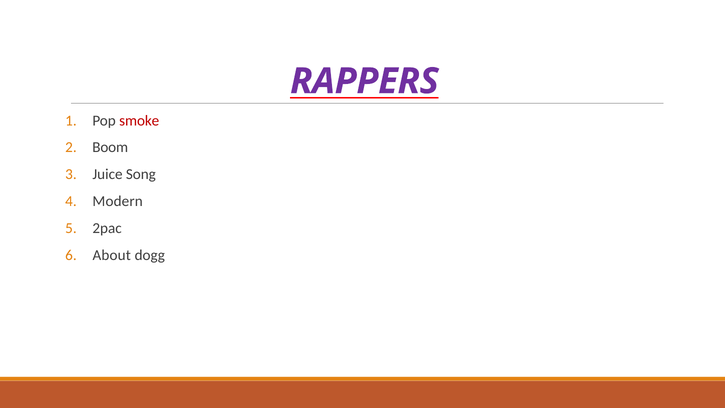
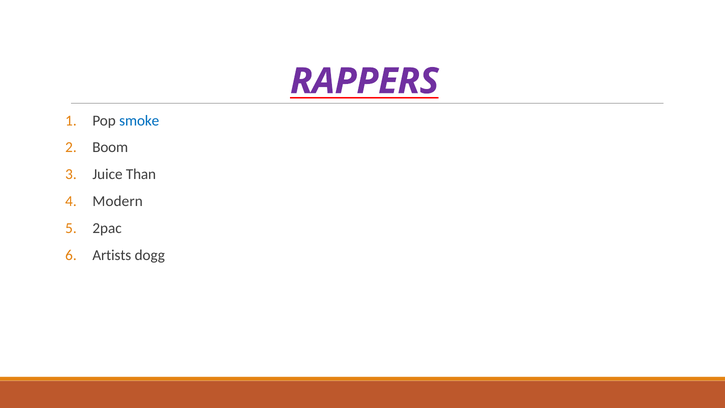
smoke colour: red -> blue (139, 121)
Song: Song -> Than (141, 174)
About: About -> Artists (112, 255)
